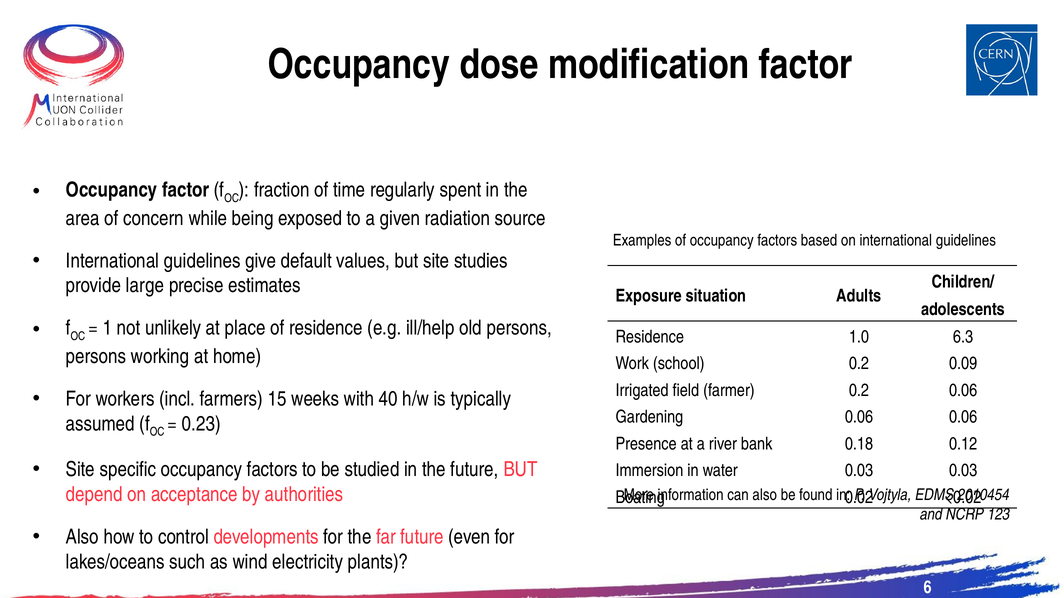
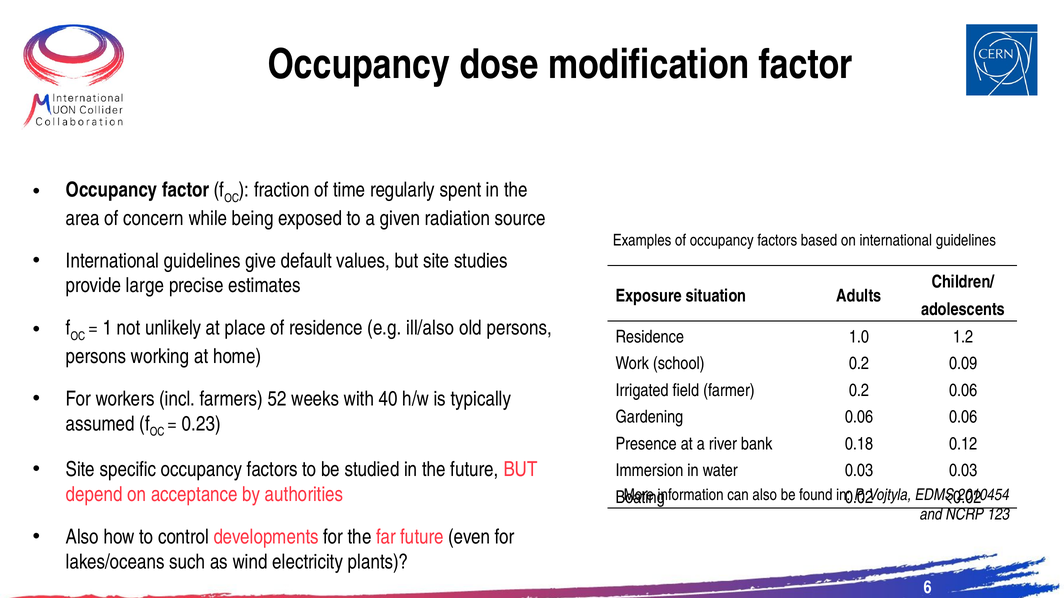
ill/help: ill/help -> ill/also (430, 328)
6.3: 6.3 -> 1.2 (963, 337)
15: 15 -> 52 (277, 399)
